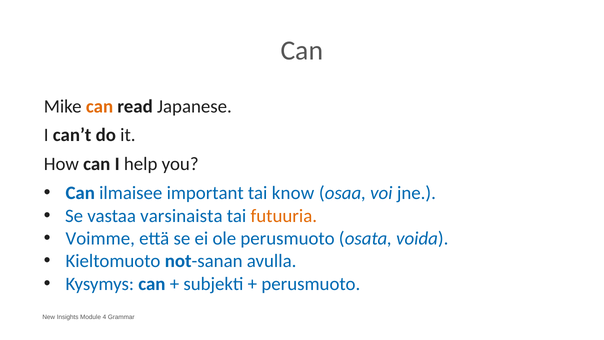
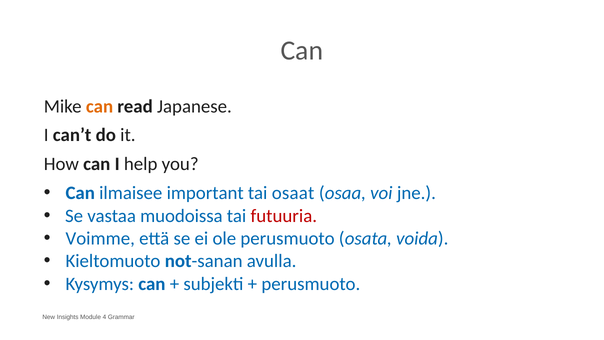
know: know -> osaat (293, 193)
varsinaista: varsinaista -> muodoissa (181, 216)
futuuria colour: orange -> red (284, 216)
